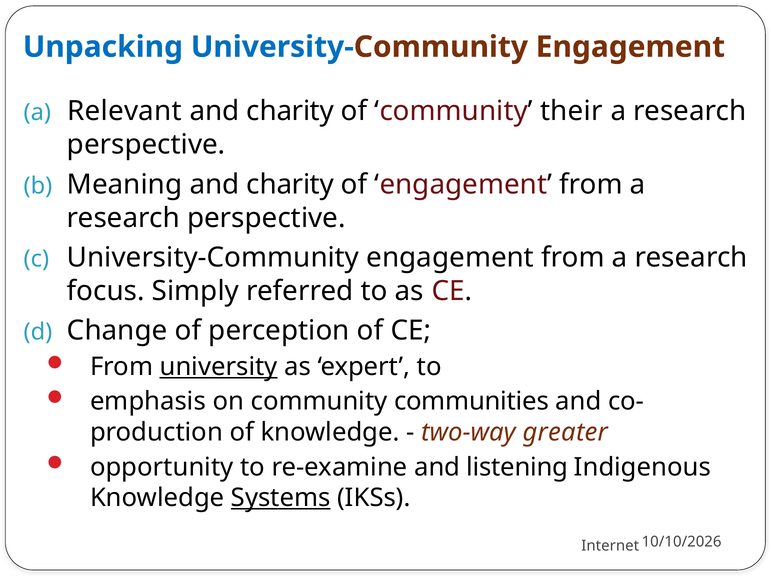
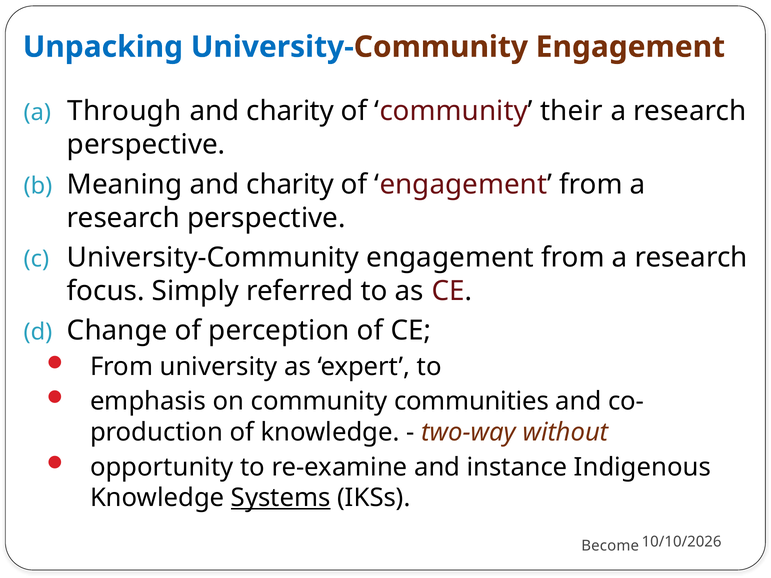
Relevant: Relevant -> Through (124, 111)
university underline: present -> none (219, 367)
greater: greater -> without (565, 432)
listening: listening -> instance (517, 467)
Internet: Internet -> Become (610, 546)
